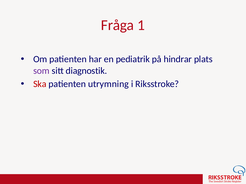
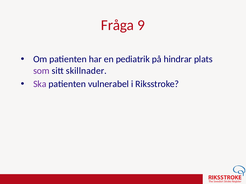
1: 1 -> 9 (141, 25)
diagnostik: diagnostik -> skillnader (86, 71)
Ska colour: red -> purple (40, 84)
utrymning: utrymning -> vulnerabel (108, 84)
